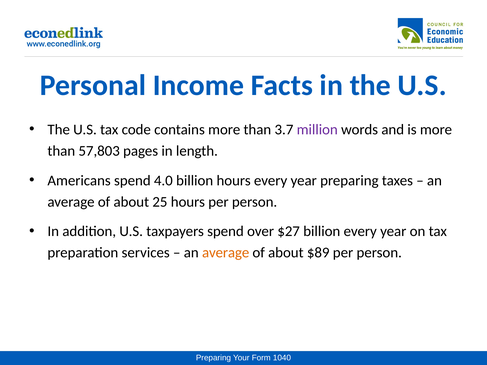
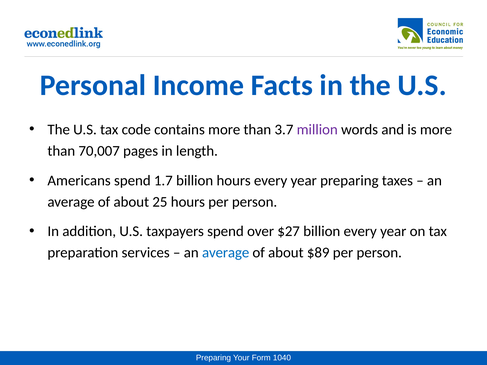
57,803: 57,803 -> 70,007 (99, 151)
4.0: 4.0 -> 1.7 (163, 181)
average colour: orange -> blue (226, 253)
